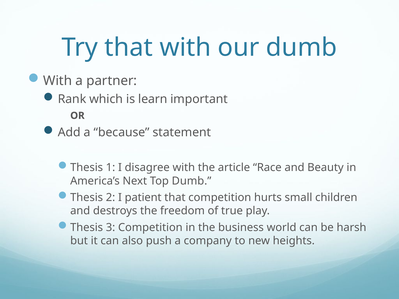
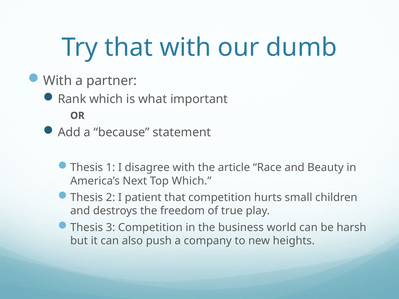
learn: learn -> what (153, 99)
Top Dumb: Dumb -> Which (192, 181)
